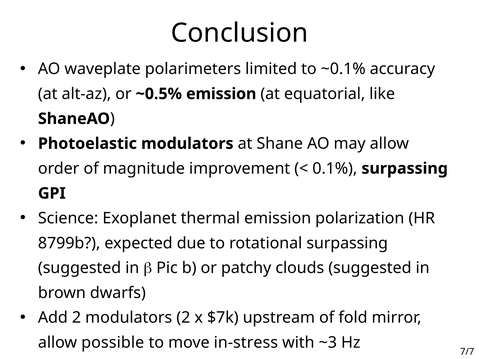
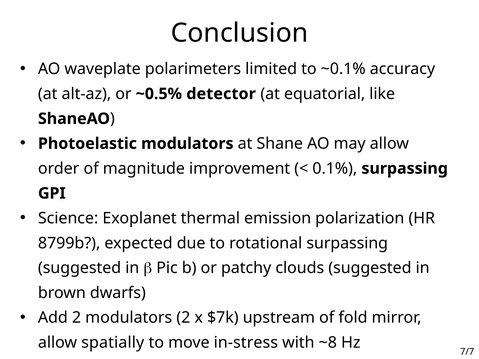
~0.5% emission: emission -> detector (221, 94)
allow possible: possible -> spatially (113, 343)
~3: ~3 -> ~8 (328, 343)
